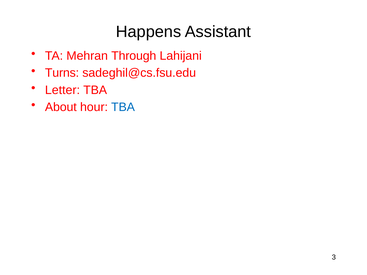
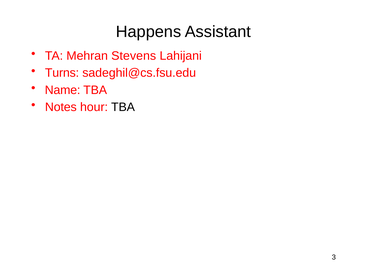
Through: Through -> Stevens (134, 56)
Letter: Letter -> Name (63, 90)
About: About -> Notes (61, 107)
TBA colour: blue -> black (123, 107)
